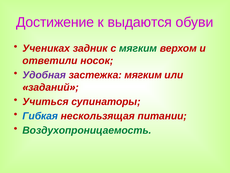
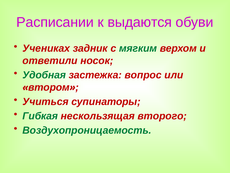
Достижение: Достижение -> Расписании (55, 22)
Удобная colour: purple -> green (44, 75)
застежка мягким: мягким -> вопрос (143, 75)
заданий: заданий -> втором (49, 87)
Гибкая colour: blue -> green (40, 116)
питании: питании -> второго (162, 116)
